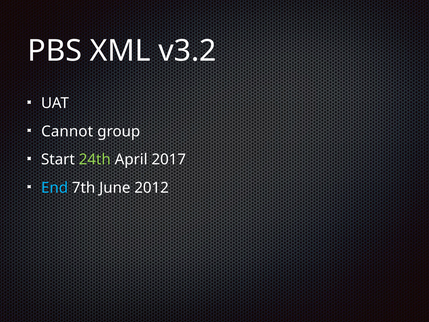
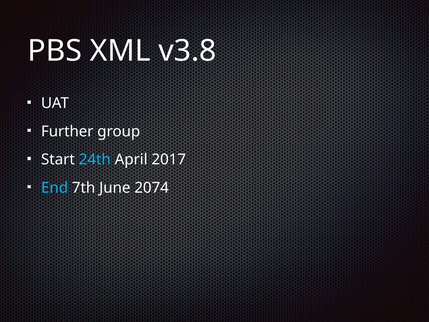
v3.2: v3.2 -> v3.8 (187, 51)
Cannot: Cannot -> Further (67, 131)
24th colour: light green -> light blue (95, 159)
2012: 2012 -> 2074 (152, 188)
